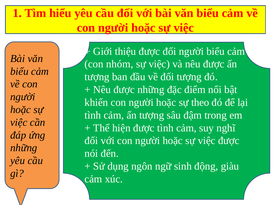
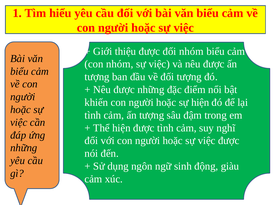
đối người: người -> nhóm (191, 51)
sự theo: theo -> hiện (200, 102)
